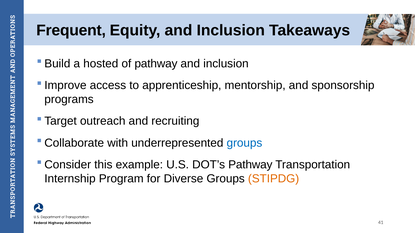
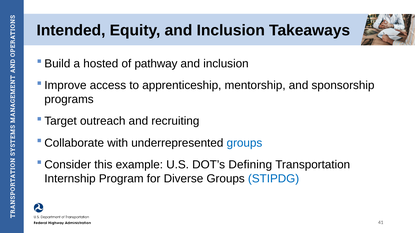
Frequent: Frequent -> Intended (71, 31)
DOT’s Pathway: Pathway -> Defining (250, 165)
STIPDG colour: orange -> blue (274, 179)
